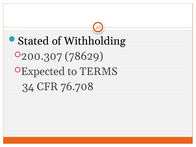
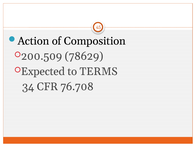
Stated: Stated -> Action (33, 41)
Withholding: Withholding -> Composition (95, 41)
200.307: 200.307 -> 200.509 (42, 56)
